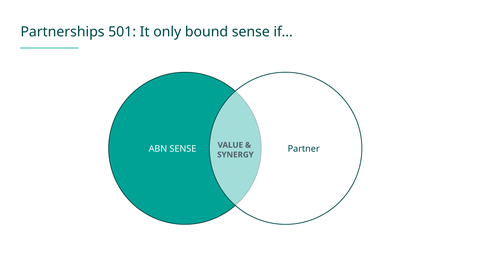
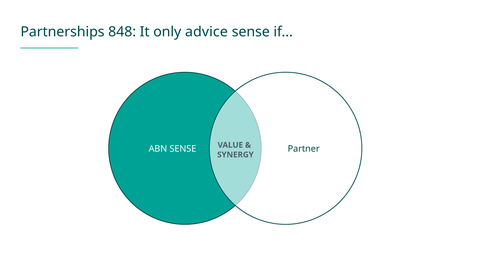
501: 501 -> 848 (122, 32)
bound: bound -> advice (206, 32)
